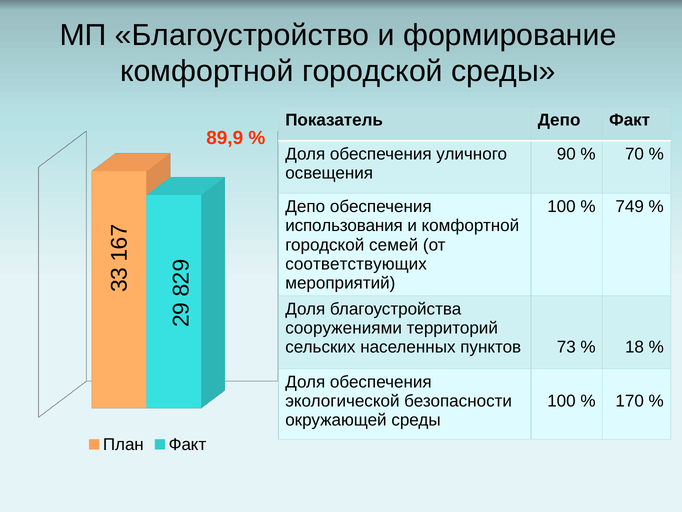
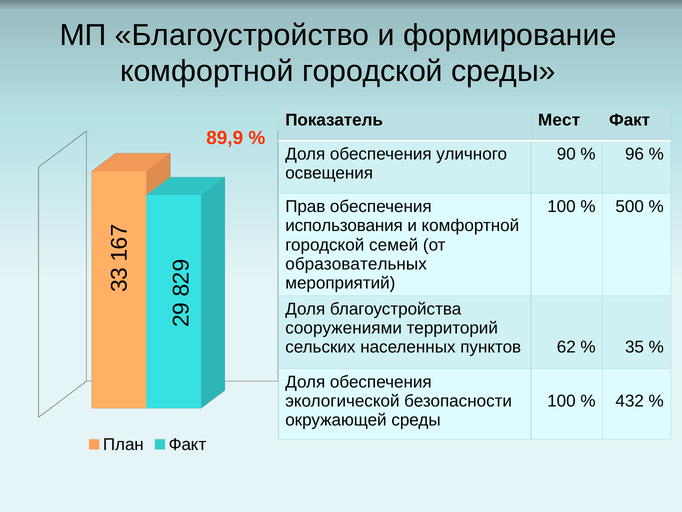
Показатель Депо: Депо -> Мест (559, 120)
70: 70 -> 96 (634, 154)
Депо: Депо -> Прав (305, 206)
749: 749 -> 500 (630, 206)
соответствующих: соответствующих -> образовательных (356, 264)
73: 73 -> 62 (566, 347)
18: 18 -> 35 (634, 347)
170: 170 -> 432 (630, 401)
